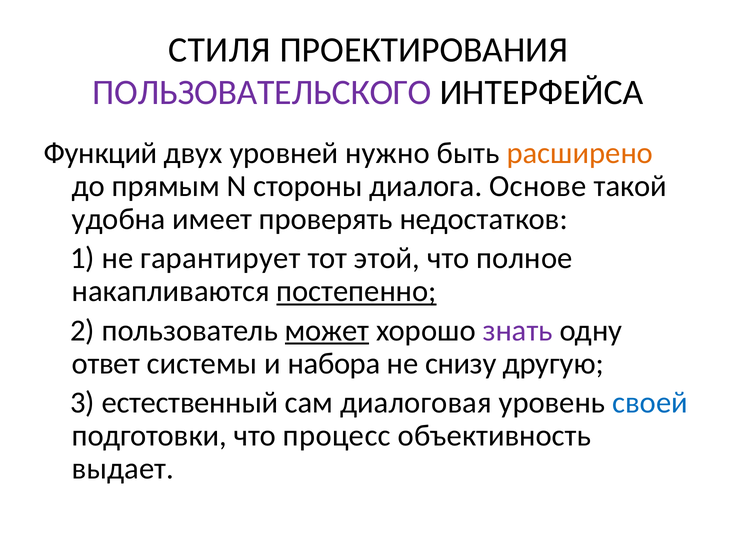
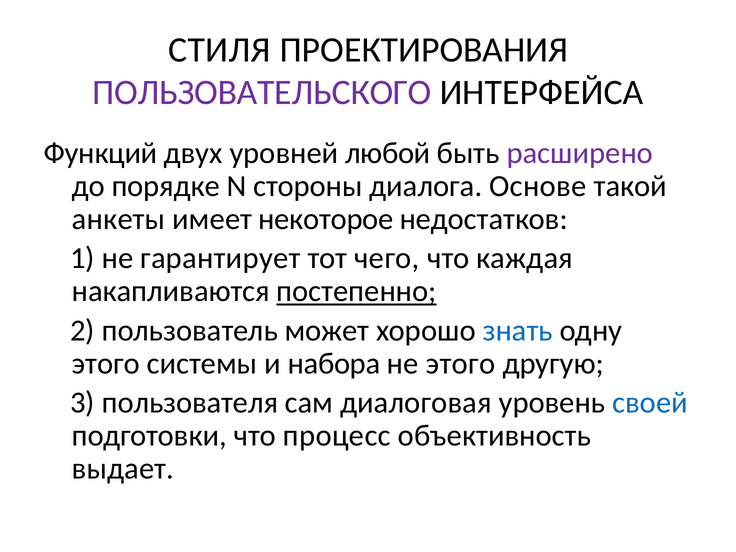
нужно: нужно -> любой (388, 153)
расширено colour: orange -> purple (580, 153)
прямым: прямым -> порядке (166, 186)
удобна: удобна -> анкеты (119, 219)
проверять: проверять -> некоторое (326, 219)
этой: этой -> чего (387, 258)
полное: полное -> каждая (524, 258)
может underline: present -> none (327, 330)
знать colour: purple -> blue (518, 330)
ответ: ответ -> этого (106, 364)
не снизу: снизу -> этого (460, 364)
естественный: естественный -> пользователя (190, 403)
